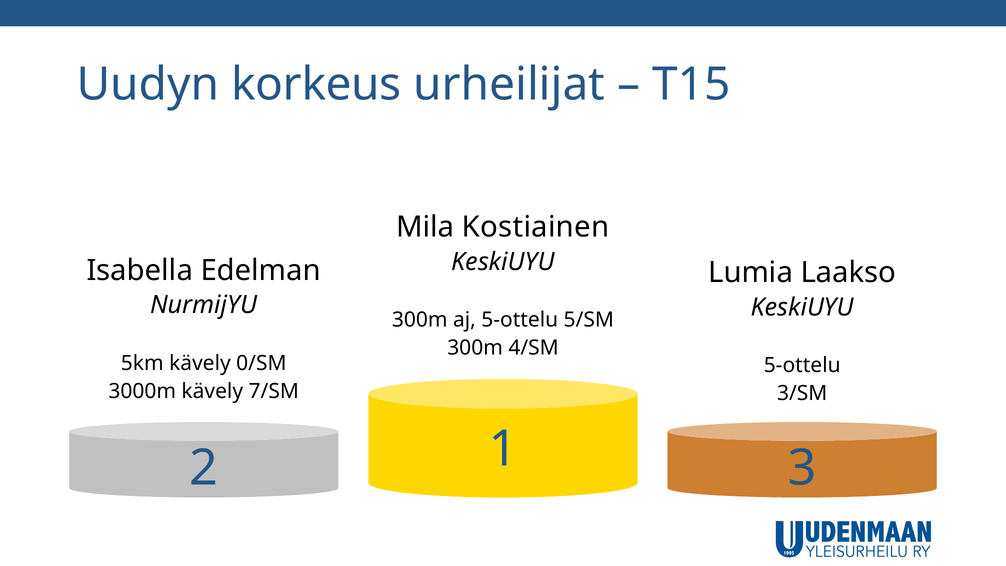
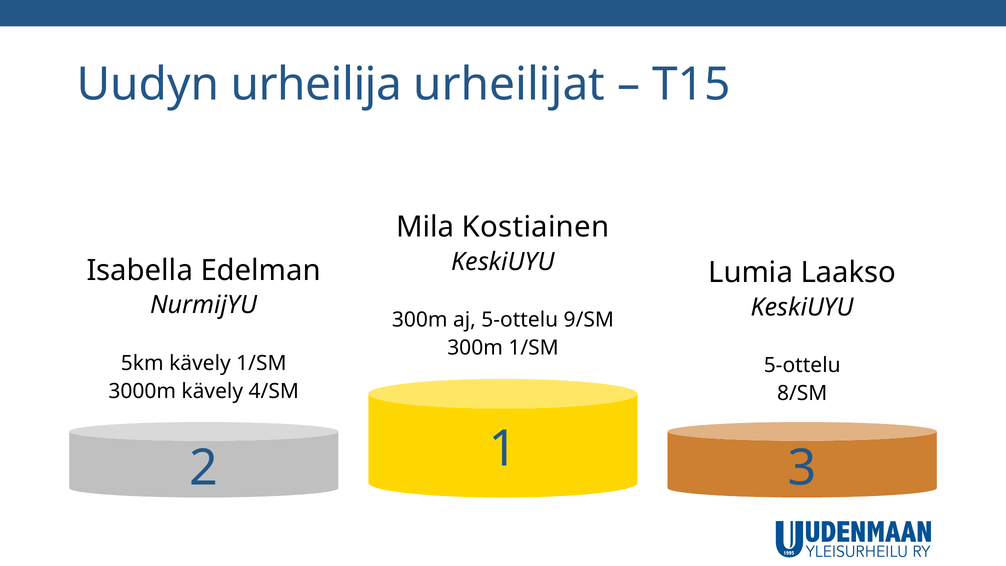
korkeus: korkeus -> urheilija (316, 85)
5/SM: 5/SM -> 9/SM (589, 320)
300m 4/SM: 4/SM -> 1/SM (534, 348)
kävely 0/SM: 0/SM -> 1/SM (261, 363)
7/SM: 7/SM -> 4/SM (274, 391)
3/SM: 3/SM -> 8/SM (802, 393)
